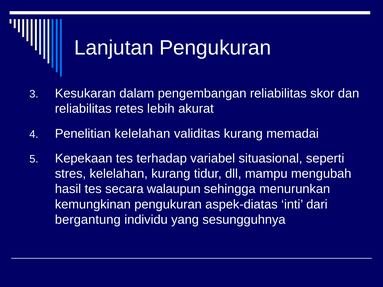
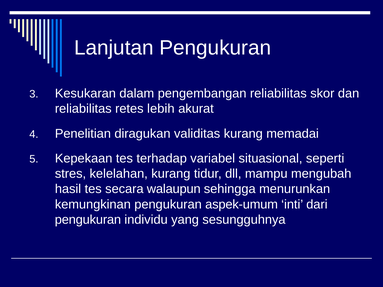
Penelitian kelelahan: kelelahan -> diragukan (142, 134)
aspek-diatas: aspek-diatas -> aspek-umum (242, 205)
bergantung: bergantung -> pengukuran (88, 220)
